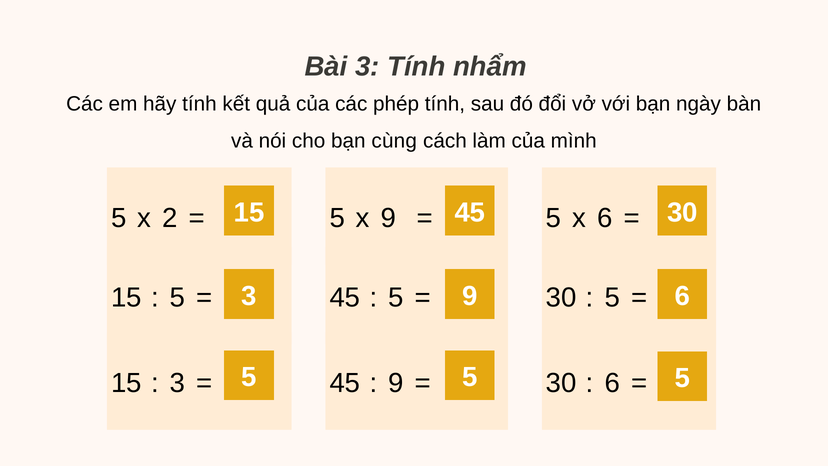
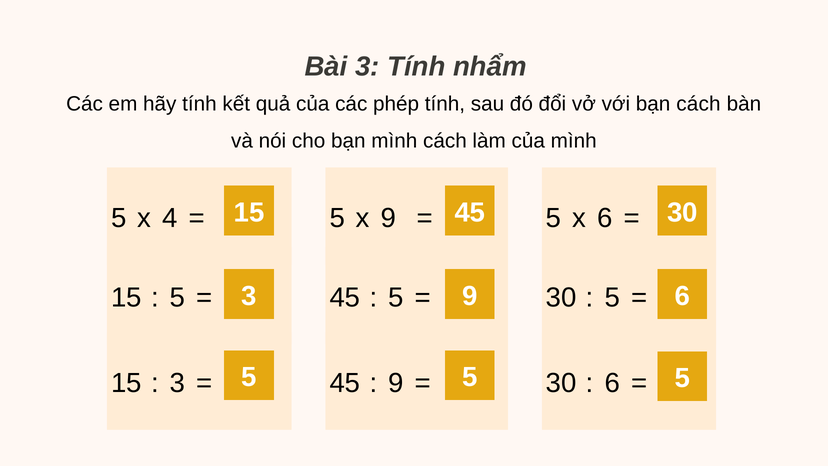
bạn ngày: ngày -> cách (698, 104)
bạn cùng: cùng -> mình (394, 141)
2: 2 -> 4 (170, 218)
